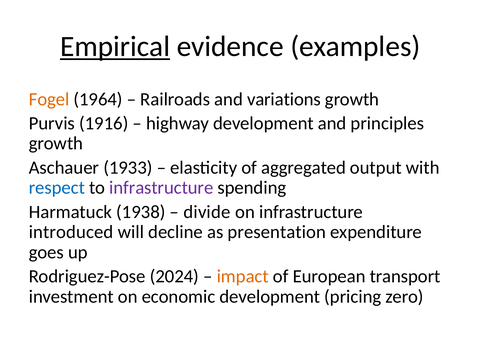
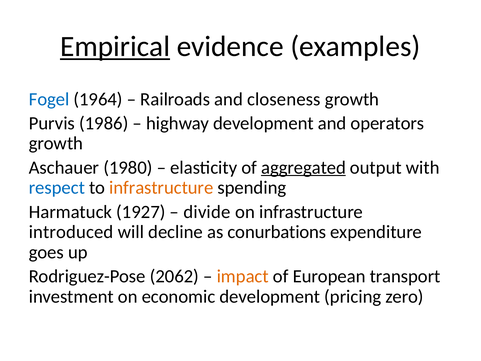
Fogel colour: orange -> blue (49, 99)
variations: variations -> closeness (284, 99)
1916: 1916 -> 1986 (104, 123)
principles: principles -> operators (387, 123)
1933: 1933 -> 1980 (128, 167)
aggregated underline: none -> present (304, 167)
infrastructure colour: purple -> orange (161, 188)
1938: 1938 -> 1927 (141, 212)
presentation: presentation -> conurbations (277, 232)
2024: 2024 -> 2062 (174, 276)
